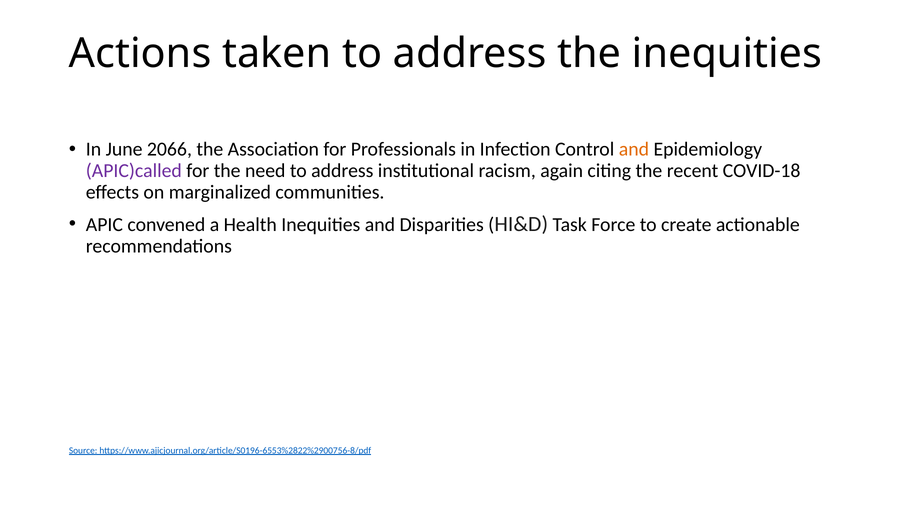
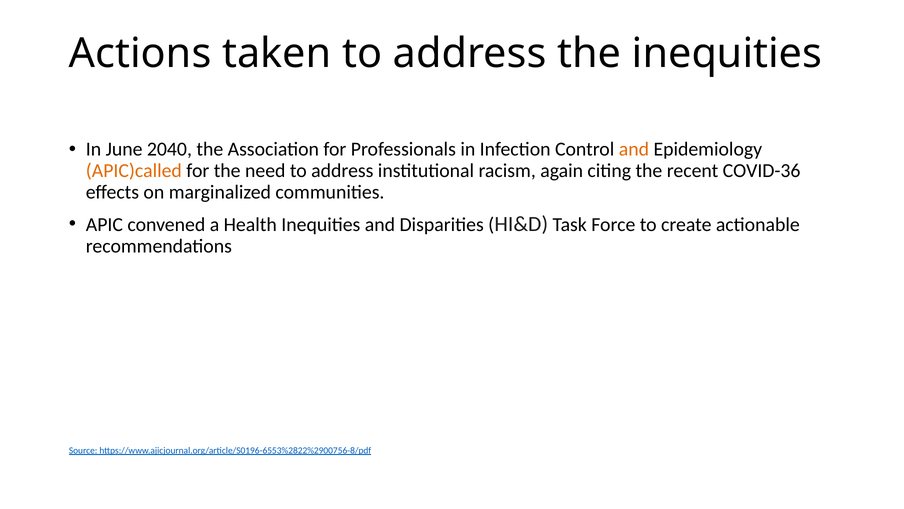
2066: 2066 -> 2040 (169, 149)
APIC)called colour: purple -> orange (134, 171)
COVID-18: COVID-18 -> COVID-36 (762, 171)
